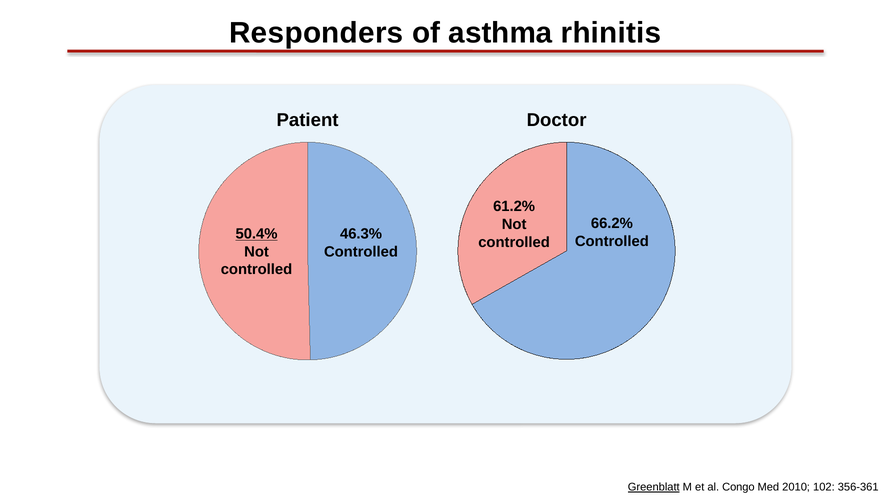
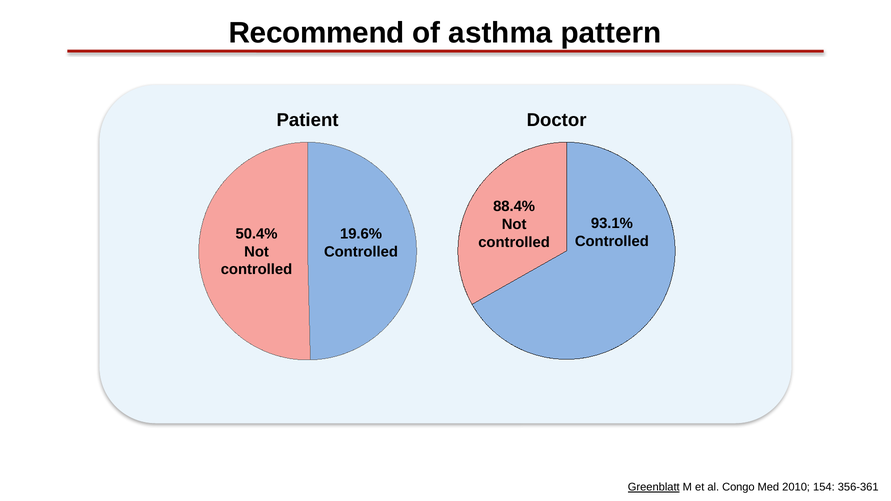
Responders: Responders -> Recommend (317, 33)
rhinitis: rhinitis -> pattern (611, 33)
61.2%: 61.2% -> 88.4% (514, 207)
66.2%: 66.2% -> 93.1% (612, 224)
50.4% underline: present -> none (257, 234)
46.3%: 46.3% -> 19.6% (361, 234)
102: 102 -> 154 (824, 487)
